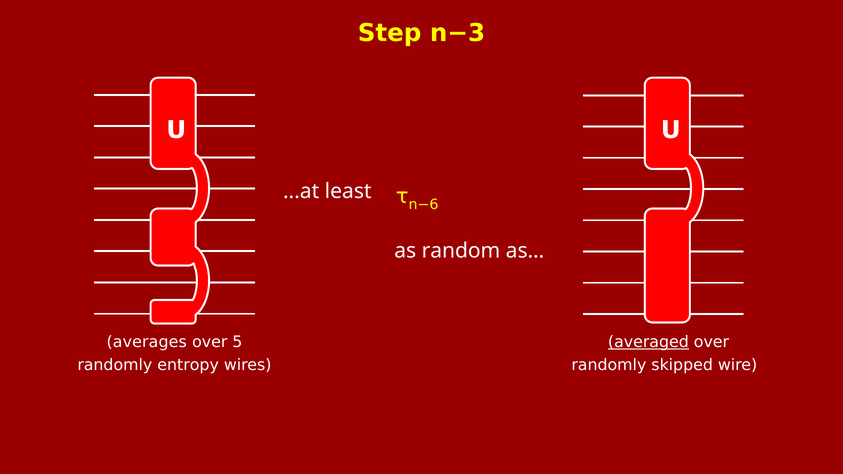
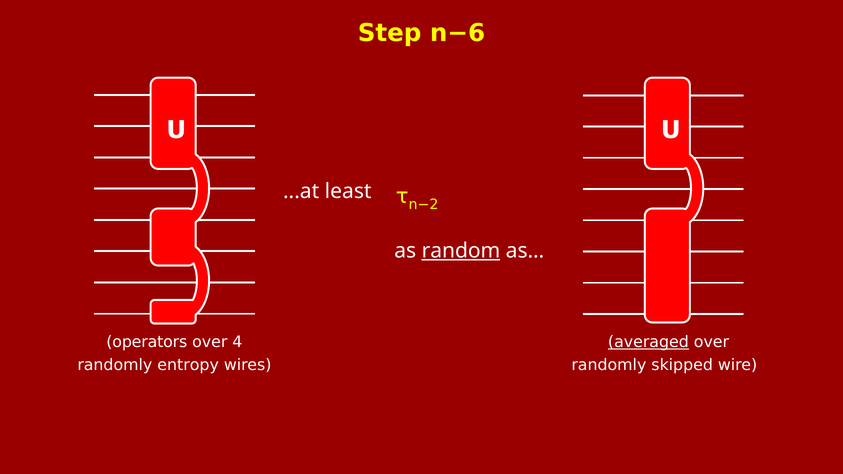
n−3: n−3 -> n−6 (458, 33)
n−6: n−6 -> n−2 (423, 205)
random underline: none -> present (461, 251)
averages: averages -> operators (147, 342)
5: 5 -> 4 (237, 342)
